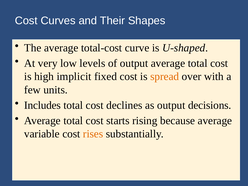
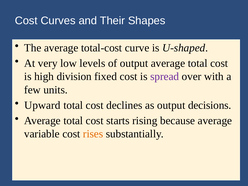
implicit: implicit -> division (74, 77)
spread colour: orange -> purple (165, 77)
Includes: Includes -> Upward (42, 105)
